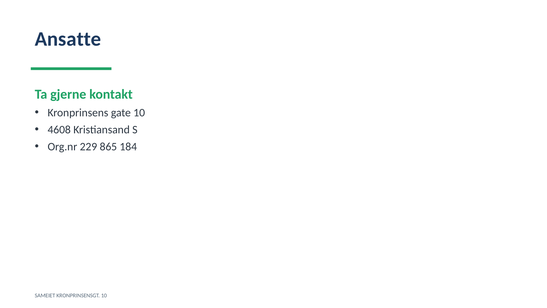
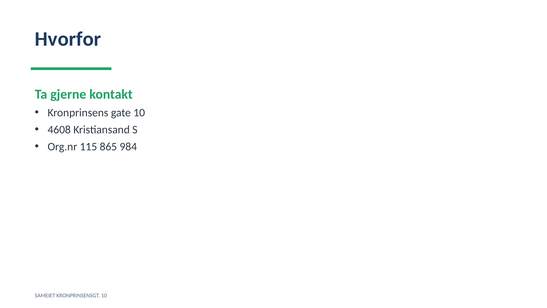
Ansatte: Ansatte -> Hvorfor (68, 39)
229: 229 -> 115 (88, 147)
184: 184 -> 984 (128, 147)
